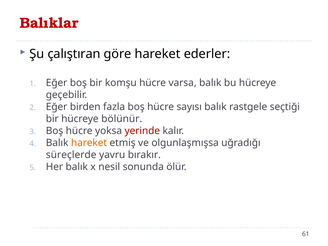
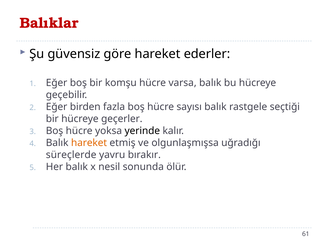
çalıştıran: çalıştıran -> güvensiz (74, 54)
bölünür: bölünür -> geçerler (122, 119)
yerinde colour: red -> black (142, 131)
